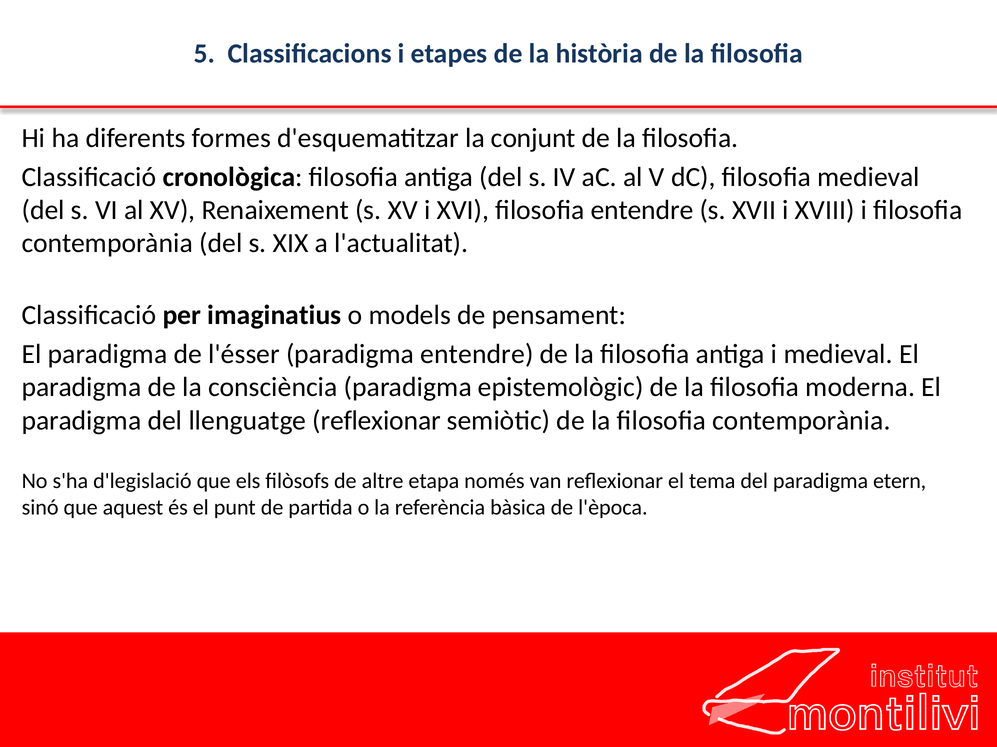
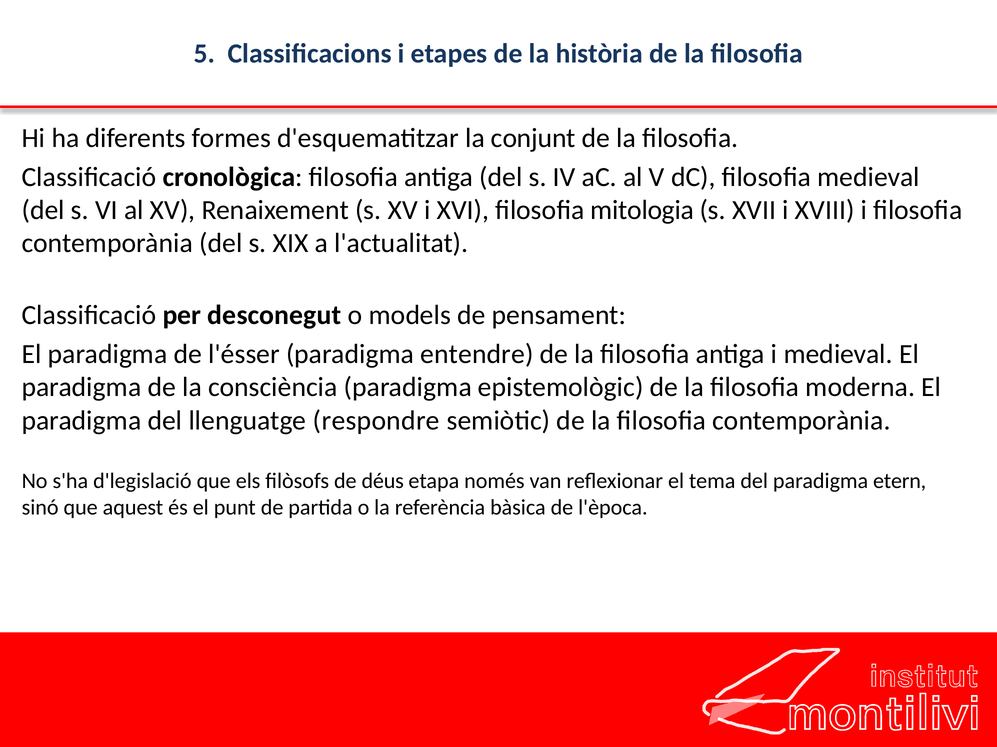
filosofia entendre: entendre -> mitologia (642, 210)
imaginatius: imaginatius -> desconegut (274, 316)
llenguatge reflexionar: reflexionar -> respondre (376, 421)
altre: altre -> déus (383, 481)
